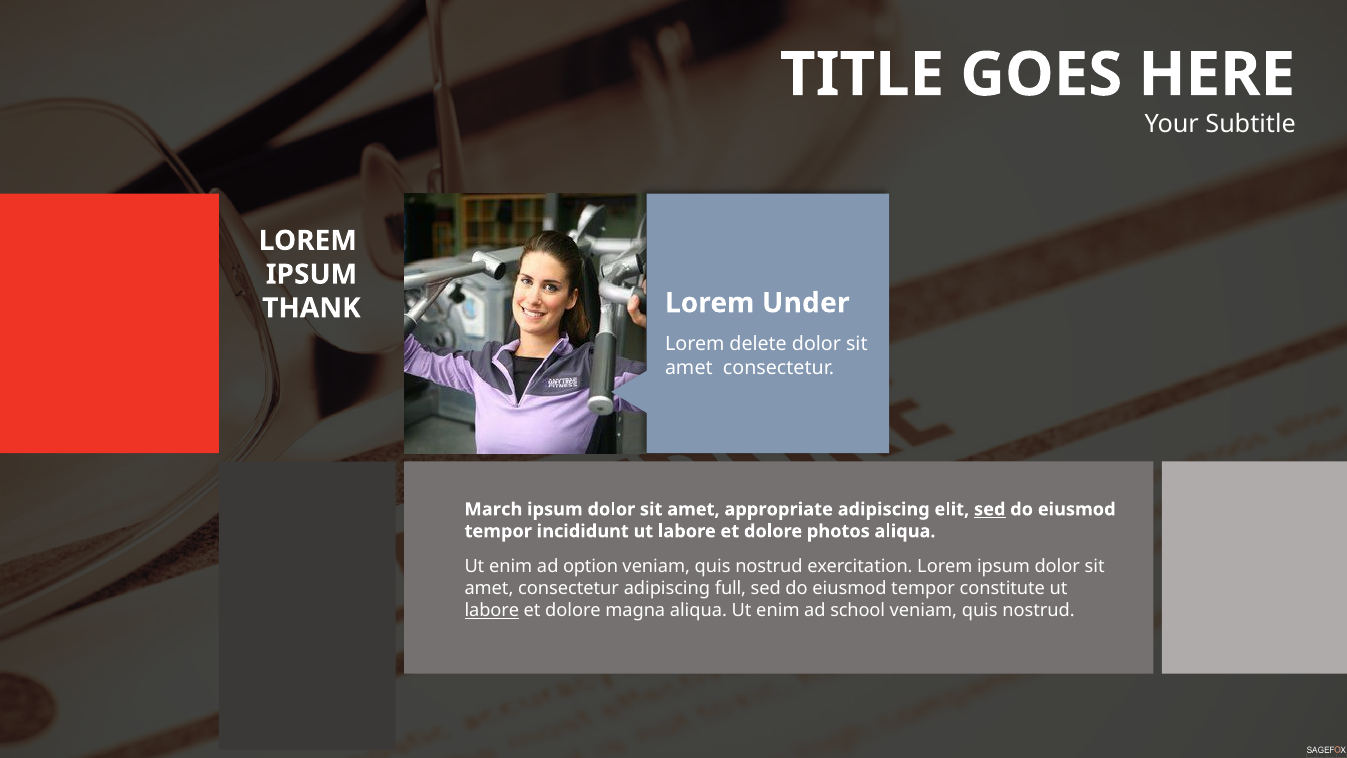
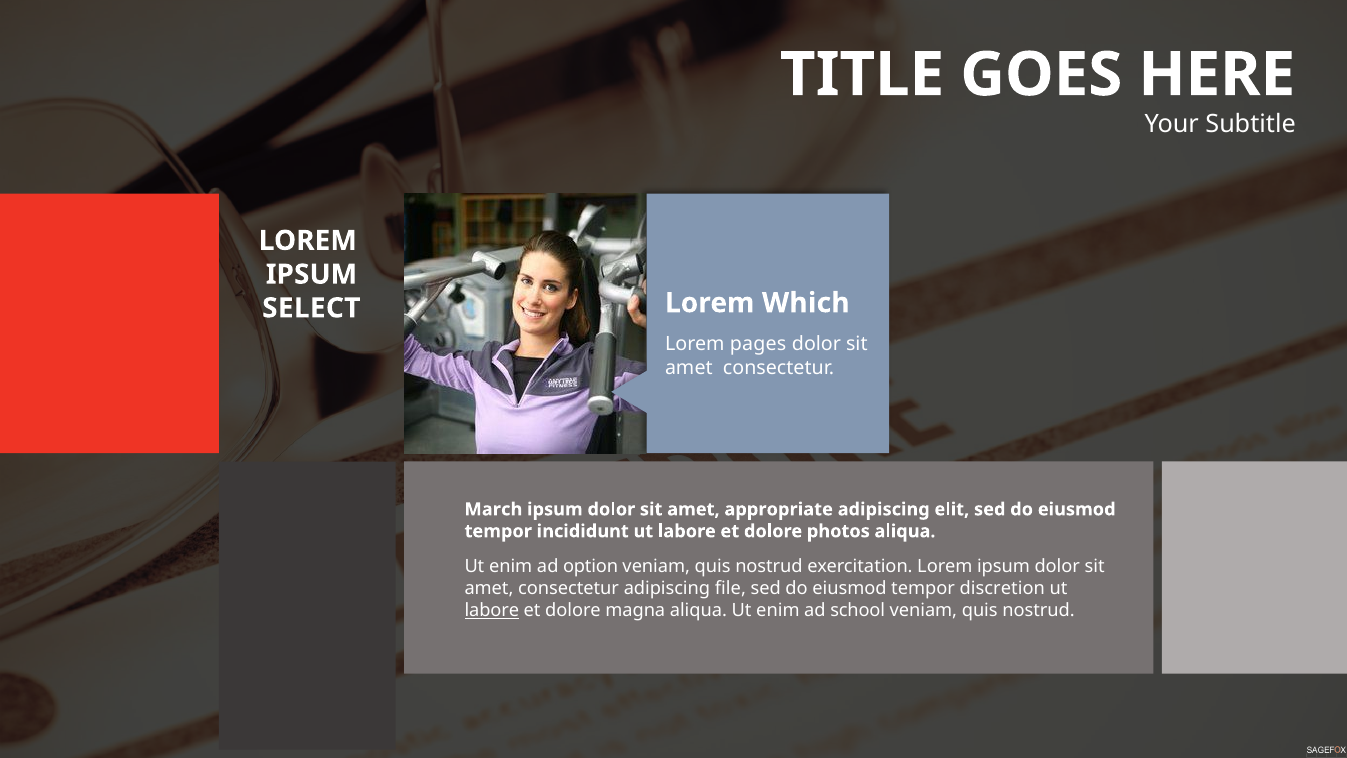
Under: Under -> Which (806, 303)
THANK: THANK -> SELECT (311, 308)
delete: delete -> pages (758, 344)
sed underline: present -> none (990, 509)
full: full -> file (730, 588)
constitute: constitute -> discretion (1002, 588)
